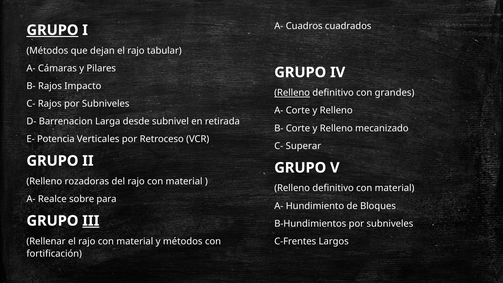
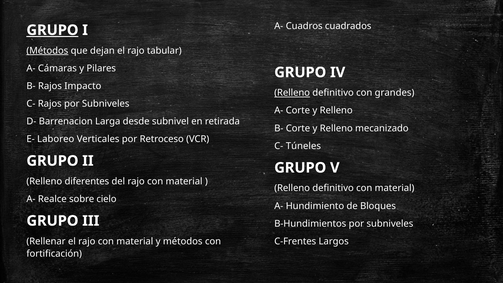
Métodos underline: none -> present (47, 51)
Potencia: Potencia -> Laboreo (56, 139)
Superar: Superar -> Túneles (303, 146)
rozadoras: rozadoras -> diferentes (87, 181)
para: para -> cielo (106, 199)
III underline: present -> none (91, 221)
